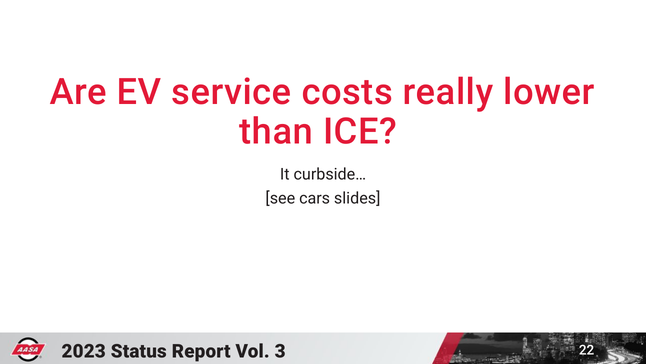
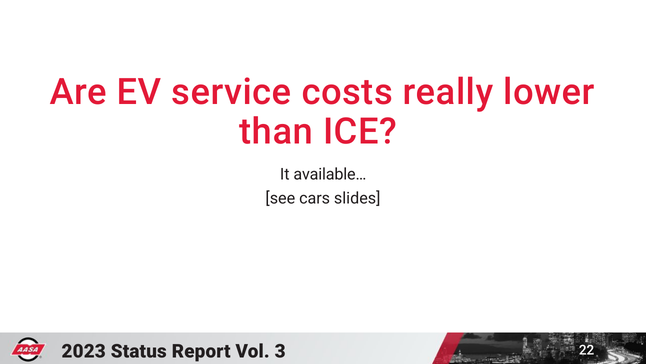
curbside…: curbside… -> available… (330, 174)
